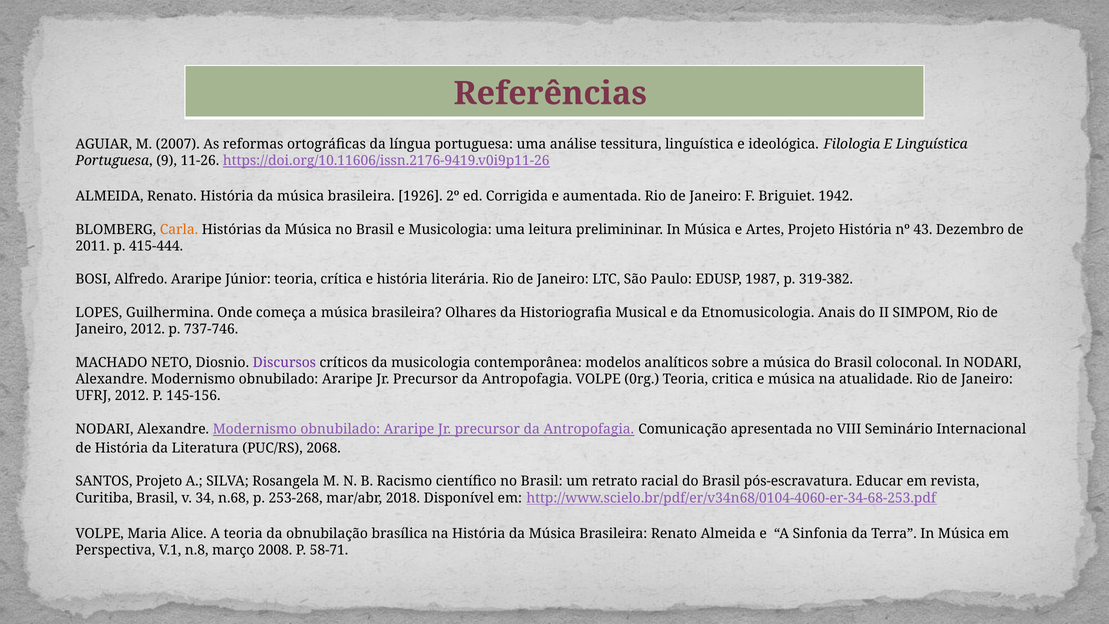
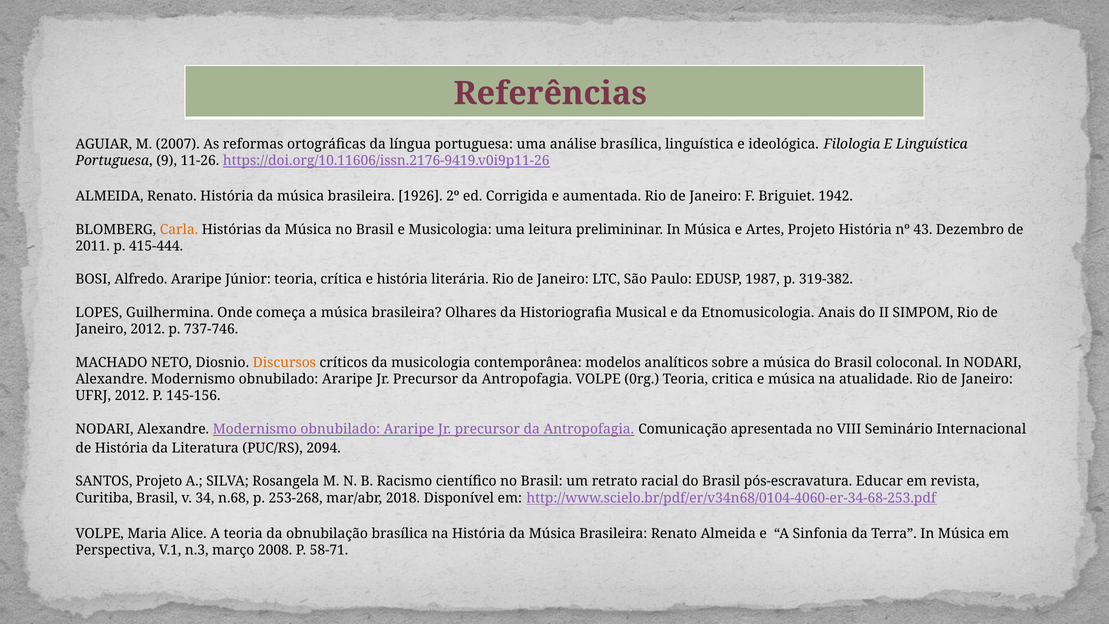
análise tessitura: tessitura -> brasílica (631, 144)
Discursos colour: purple -> orange (284, 363)
2068: 2068 -> 2094 (324, 448)
n.8: n.8 -> n.3 (197, 550)
